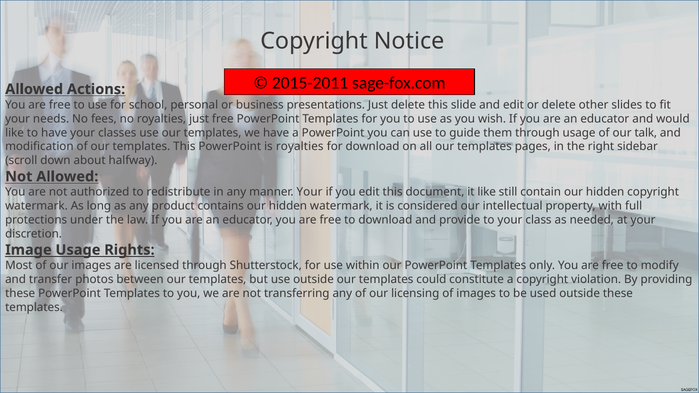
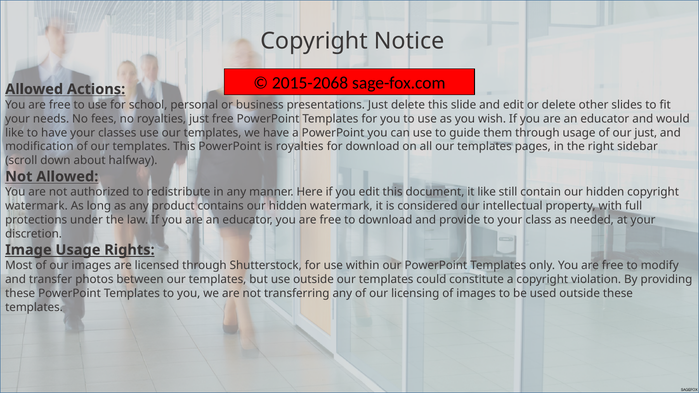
2015-2011: 2015-2011 -> 2015-2068 (310, 83)
our talk: talk -> just (646, 133)
manner Your: Your -> Here (310, 192)
